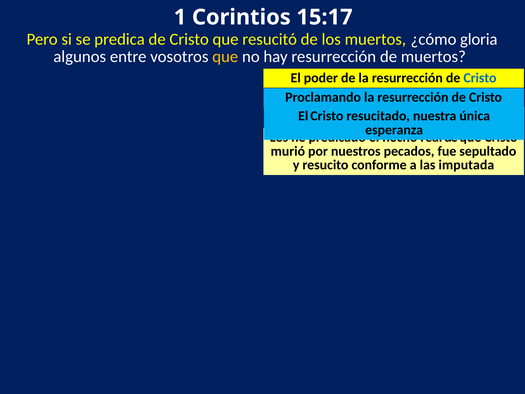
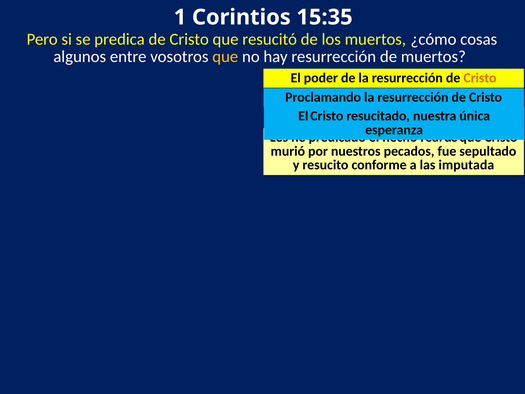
15:17: 15:17 -> 15:35 (325, 17)
gloria: gloria -> cosas (479, 39)
Cristo colour: blue -> orange (480, 78)
